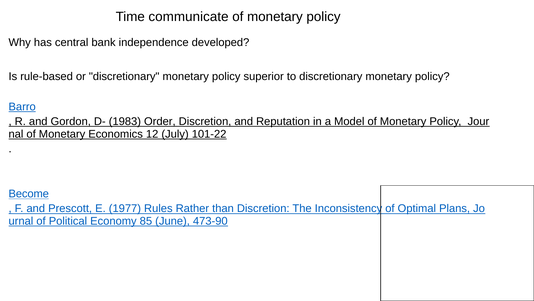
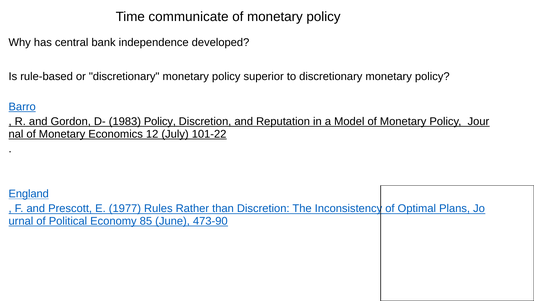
1983 Order: Order -> Policy (160, 121)
Become: Become -> England (29, 194)
